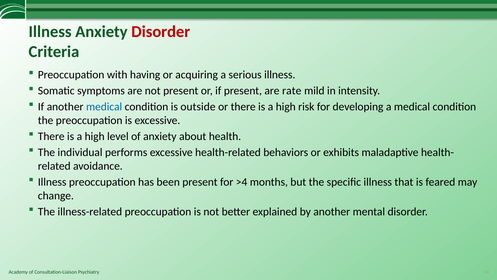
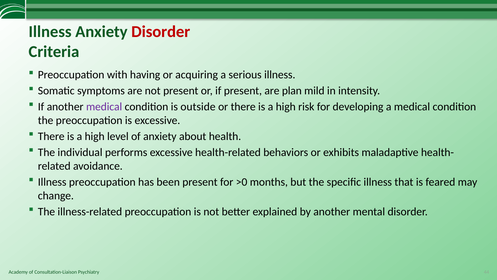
rate: rate -> plan (292, 91)
medical colour: blue -> purple (104, 107)
>4: >4 -> >0 (242, 182)
